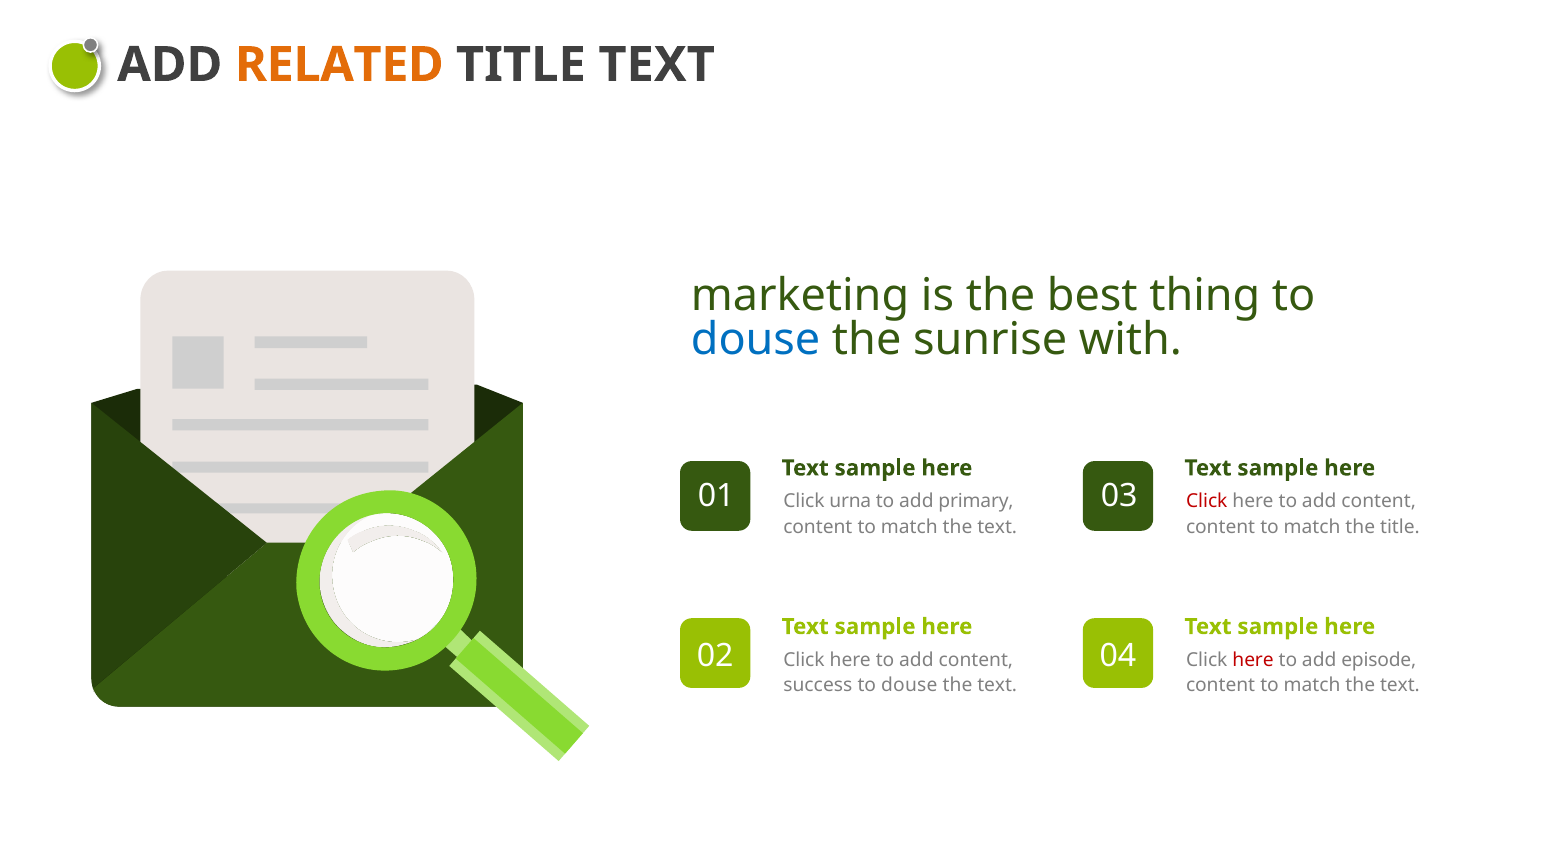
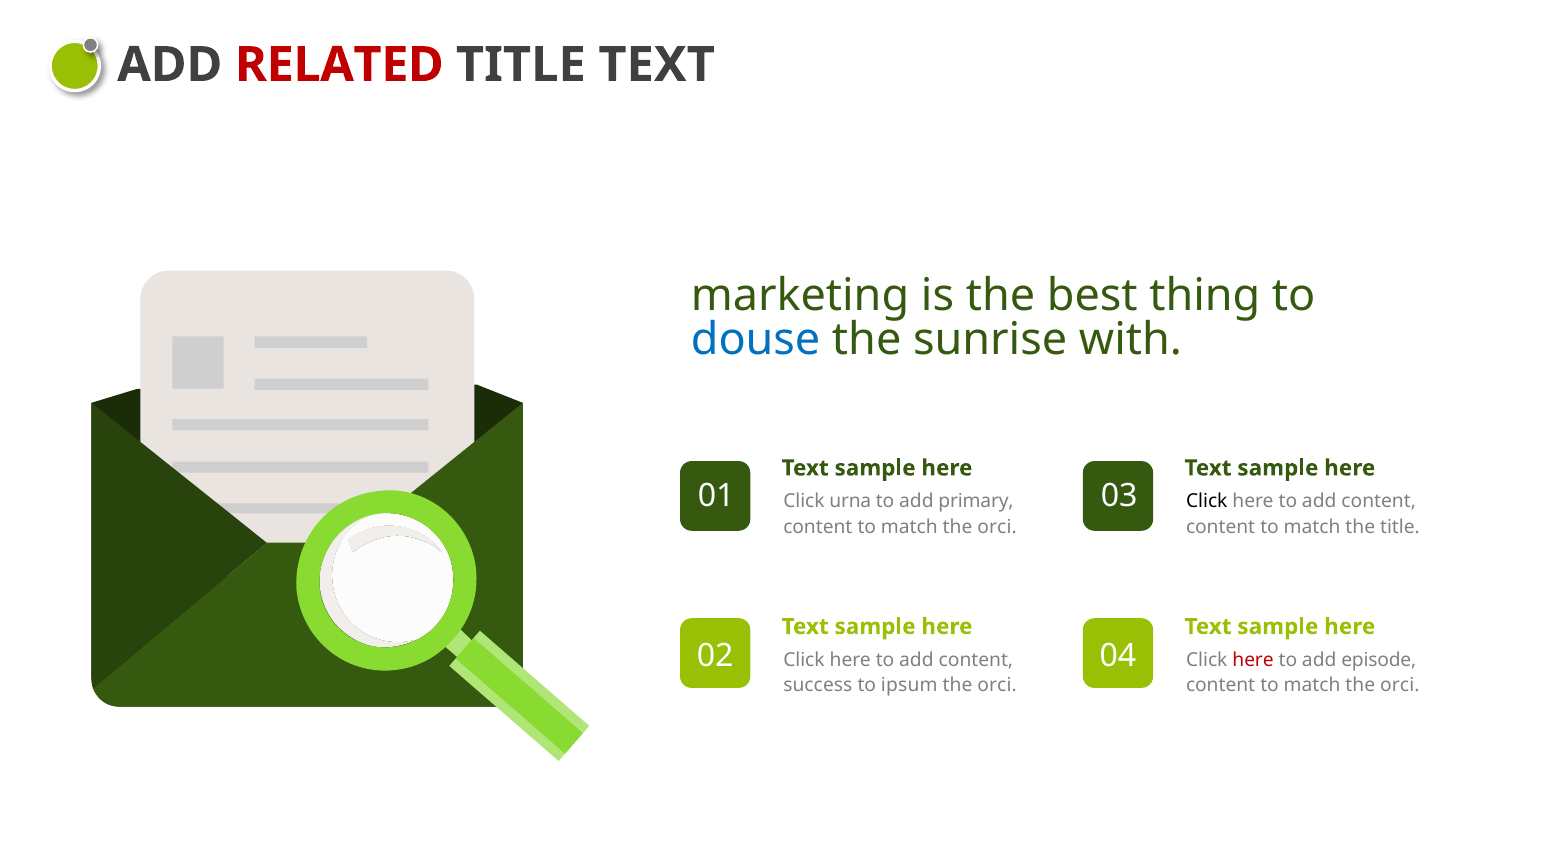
RELATED colour: orange -> red (339, 65)
Click colour: red -> black (1207, 501)
text: text -> orci (997, 527)
douse: douse -> ipsum (909, 685)
text: text -> orci (997, 685)
text: text -> orci (1400, 685)
